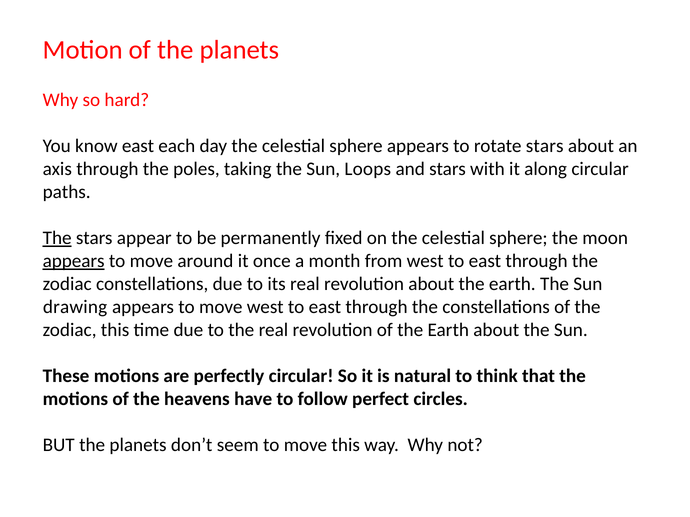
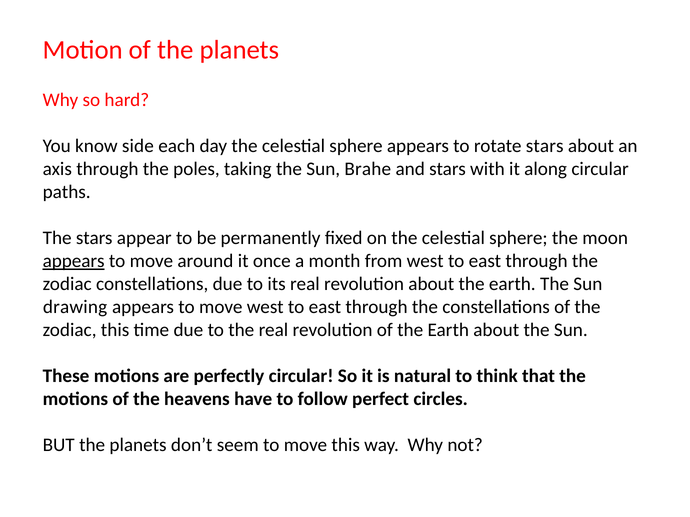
know east: east -> side (138, 146)
Loops: Loops -> Brahe (368, 169)
The underline: present -> none (57, 238)
